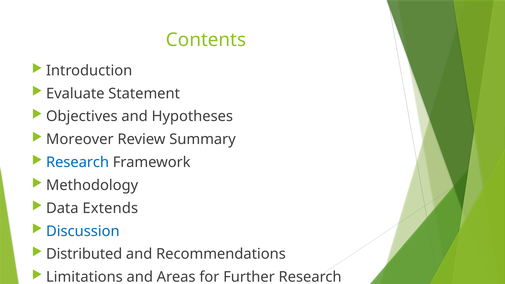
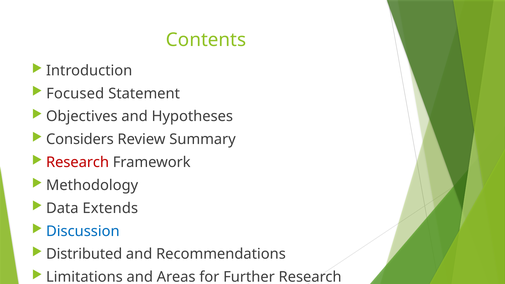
Evaluate: Evaluate -> Focused (75, 94)
Moreover: Moreover -> Considers (80, 139)
Research colour: blue -> red (78, 162)
